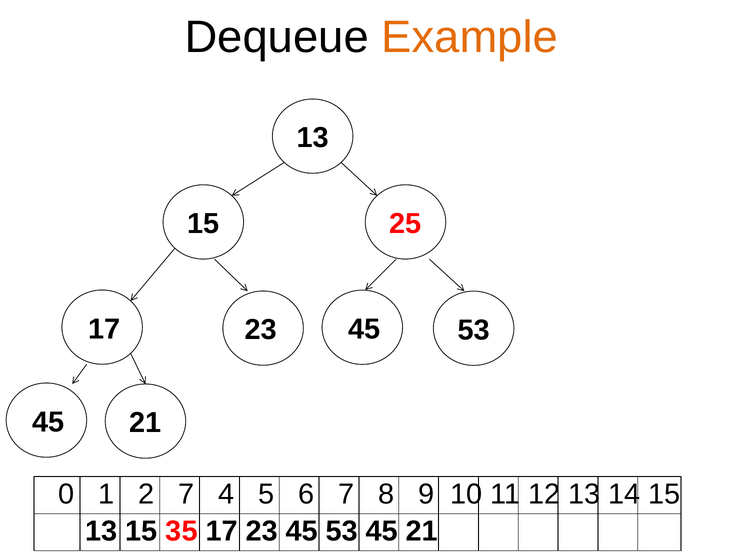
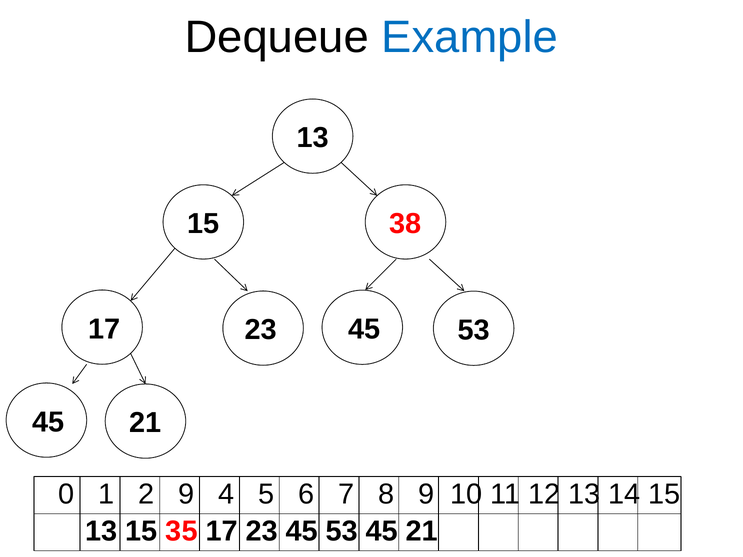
Example colour: orange -> blue (470, 37)
25: 25 -> 38 (405, 224)
2 7: 7 -> 9 (186, 494)
